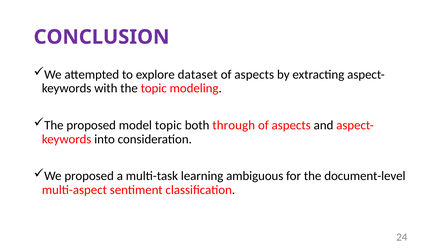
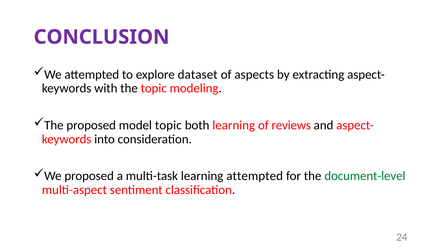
both through: through -> learning (234, 125)
aspects: aspects -> reviews (291, 125)
learning ambiguous: ambiguous -> attempted (255, 176)
document-level colour: black -> green (365, 176)
